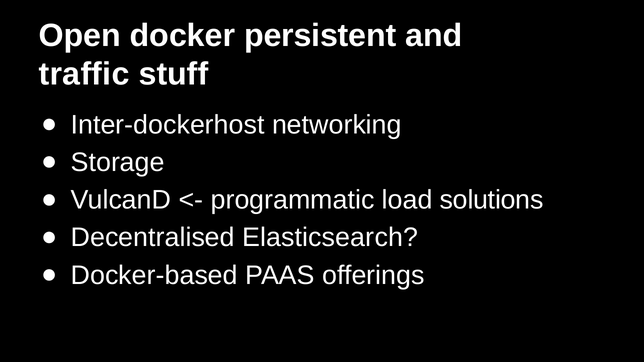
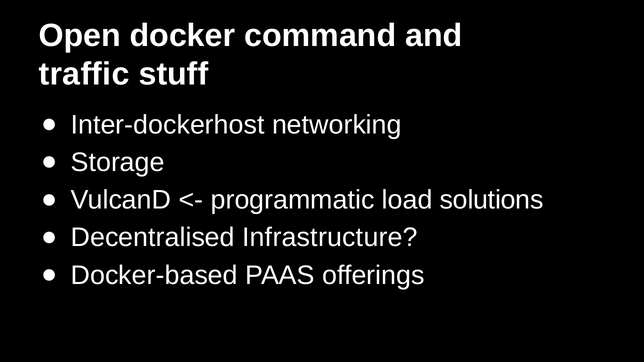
persistent: persistent -> command (320, 35)
Elasticsearch: Elasticsearch -> Infrastructure (330, 238)
